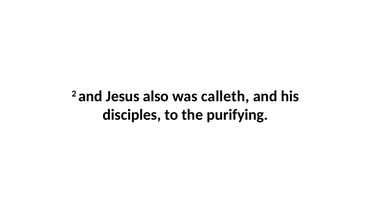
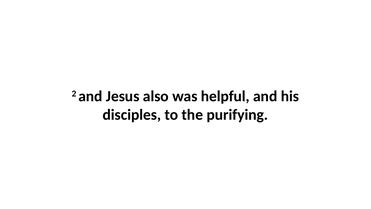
calleth: calleth -> helpful (225, 96)
